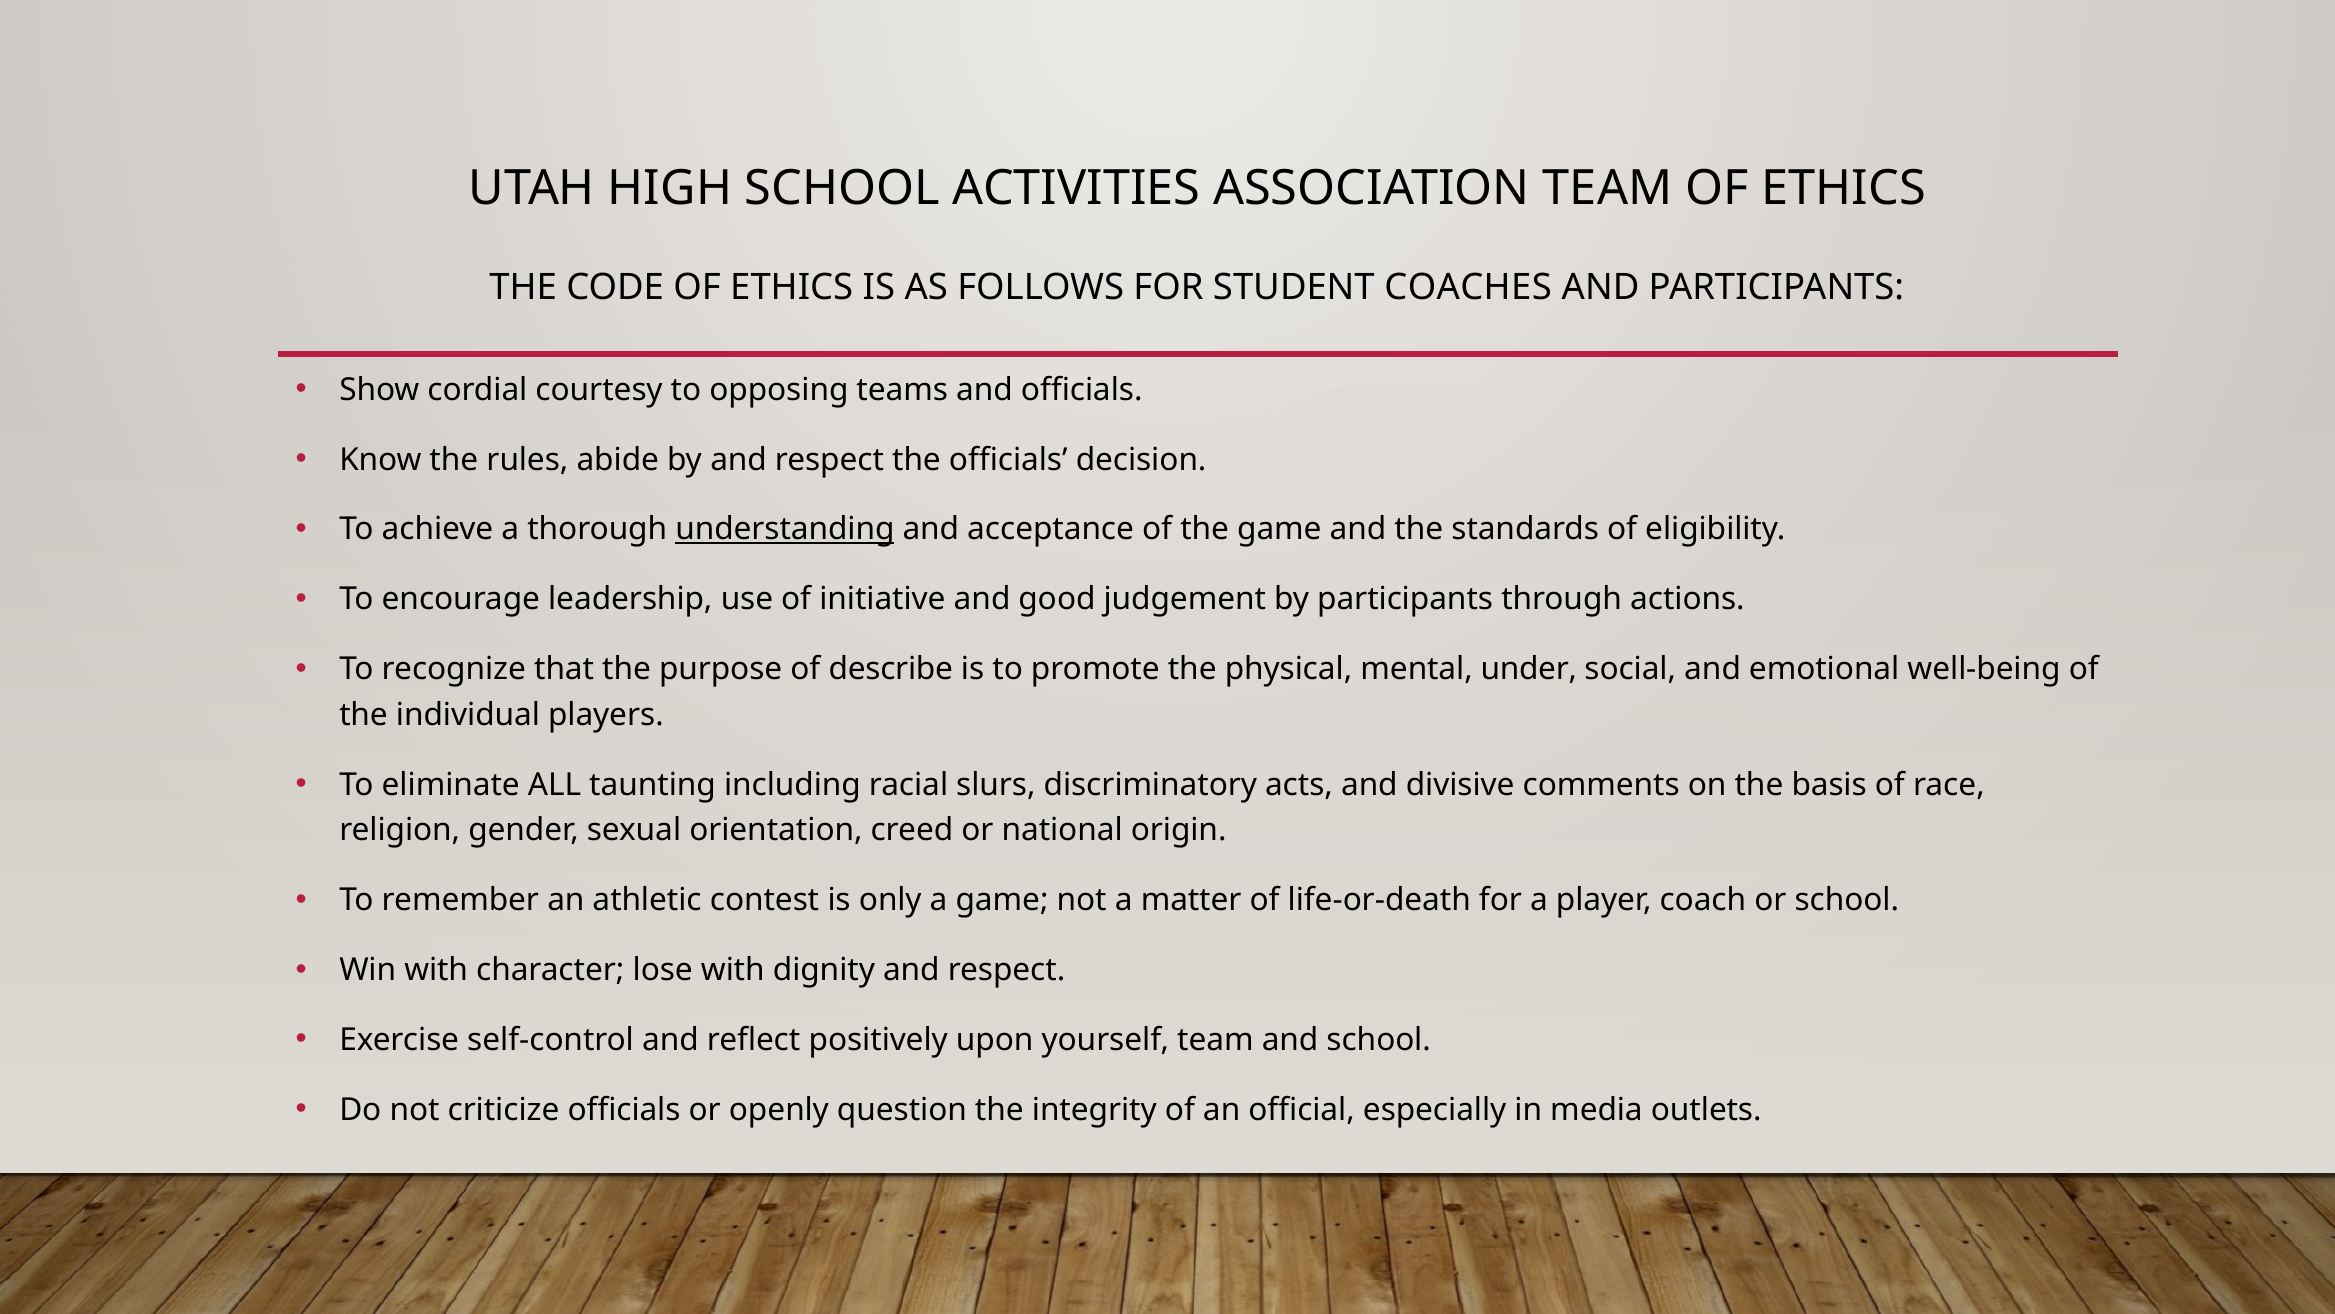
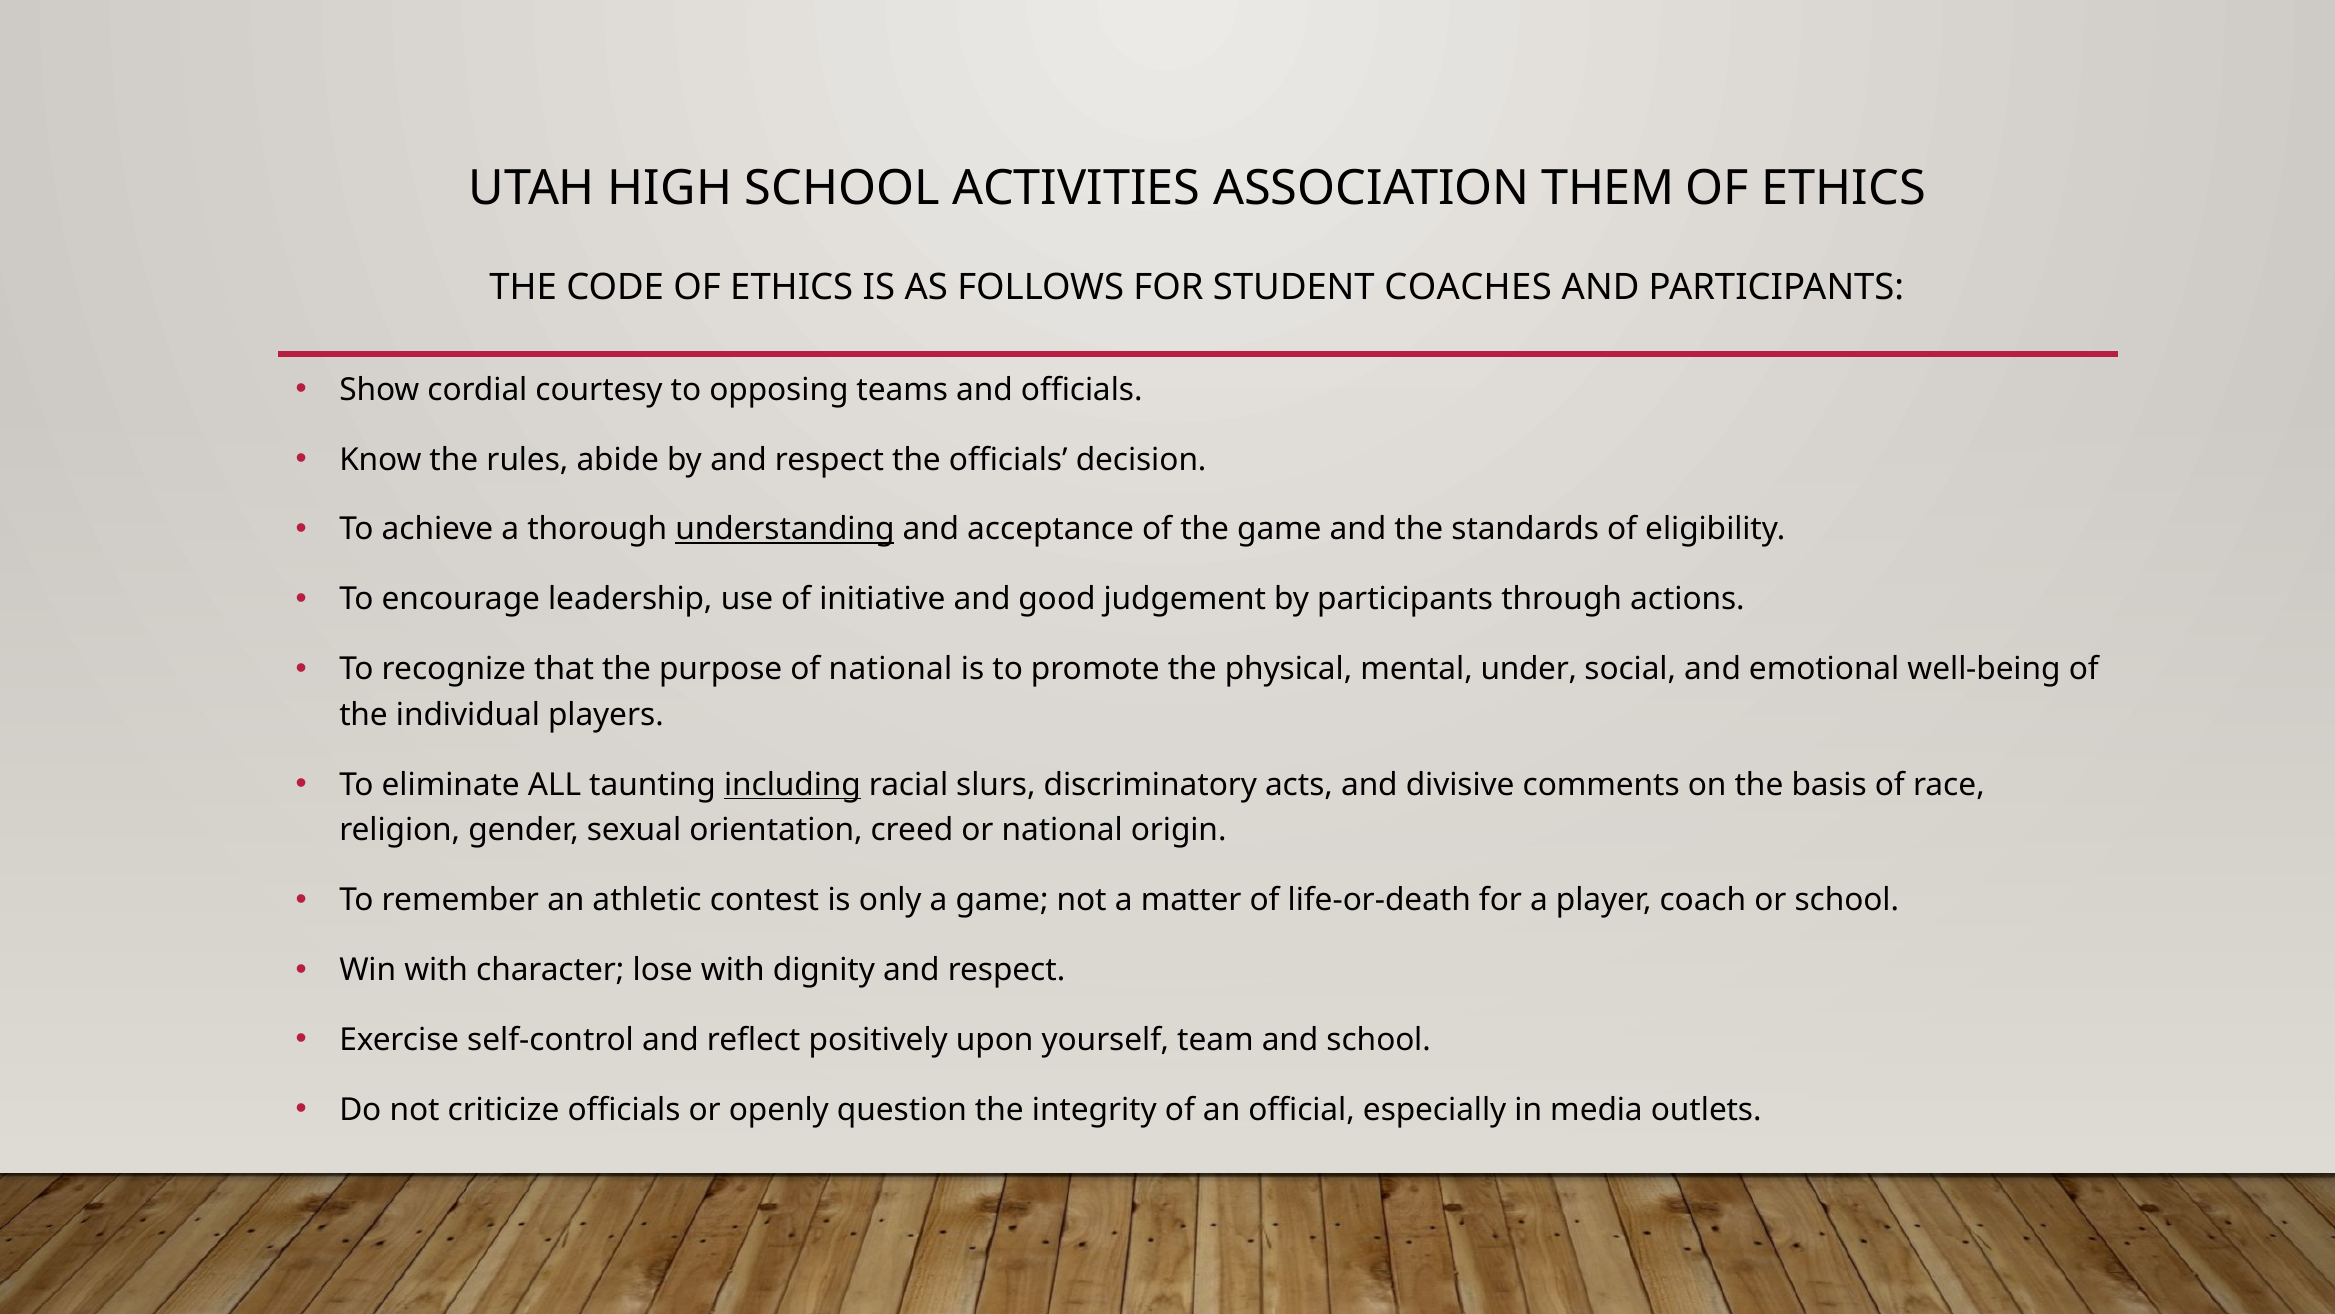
ASSOCIATION TEAM: TEAM -> THEM (1608, 189)
of describe: describe -> national (890, 669)
including underline: none -> present (792, 785)
